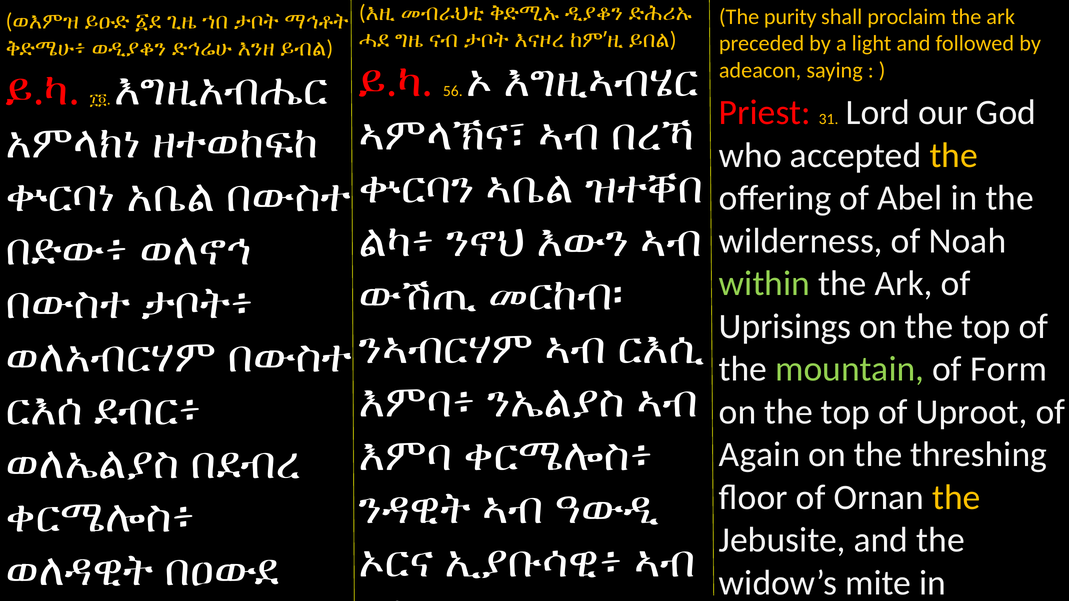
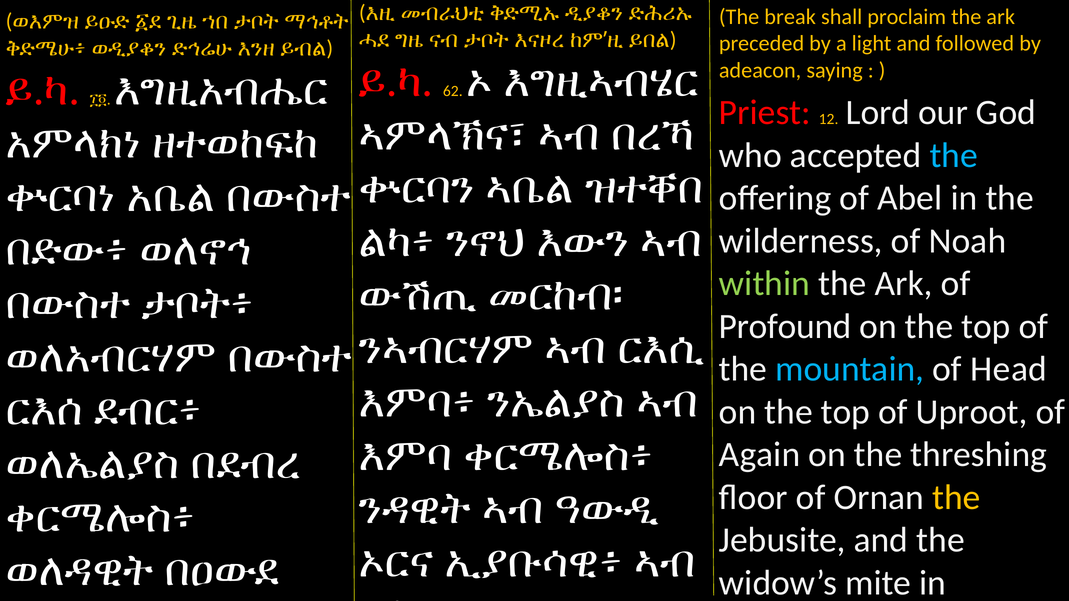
purity: purity -> break (790, 17)
56: 56 -> 62 (453, 91)
31: 31 -> 12 (829, 119)
the colour: yellow -> light blue (954, 155)
Uprisings: Uprisings -> Profound (785, 327)
mountain colour: light green -> light blue (850, 369)
Form: Form -> Head (1009, 369)
